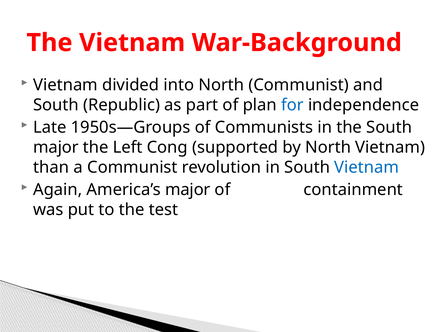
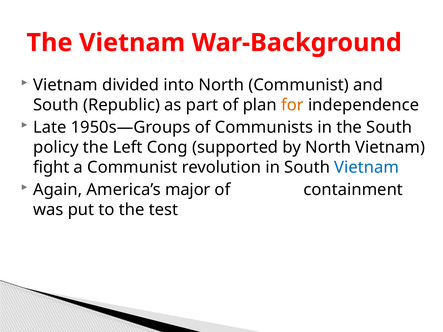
for colour: blue -> orange (292, 105)
major: major -> policy (56, 147)
than: than -> fight (51, 167)
